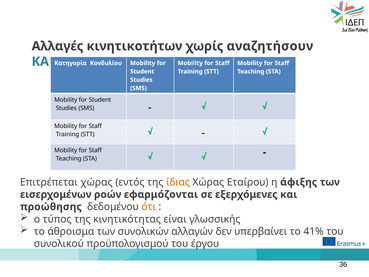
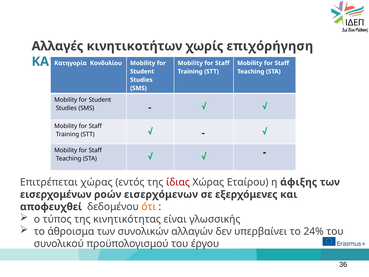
αναζητήσουν: αναζητήσουν -> επιχόρήγηση (270, 46)
ίδιας colour: orange -> red (178, 182)
εφαρμόζονται: εφαρμόζονται -> εισερχόμενων (161, 194)
προώθησης: προώθησης -> αποφευχθεί (51, 207)
41%: 41% -> 24% (314, 231)
